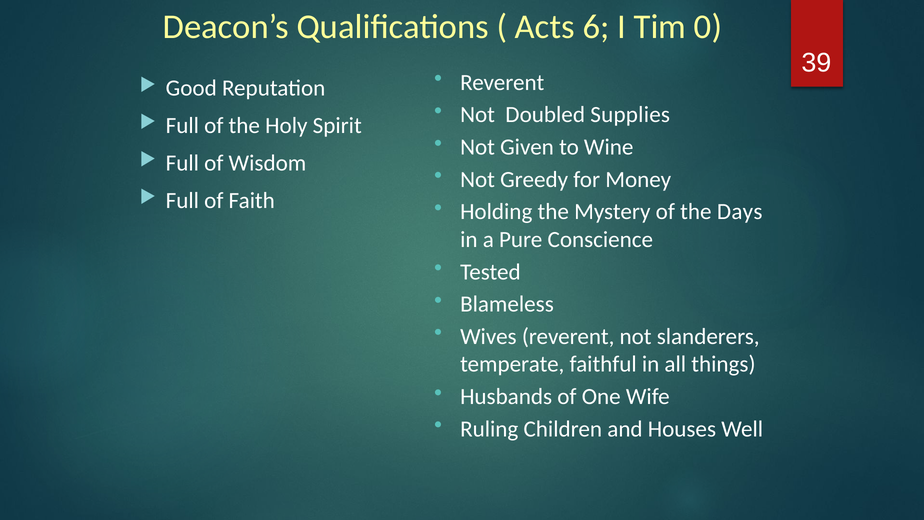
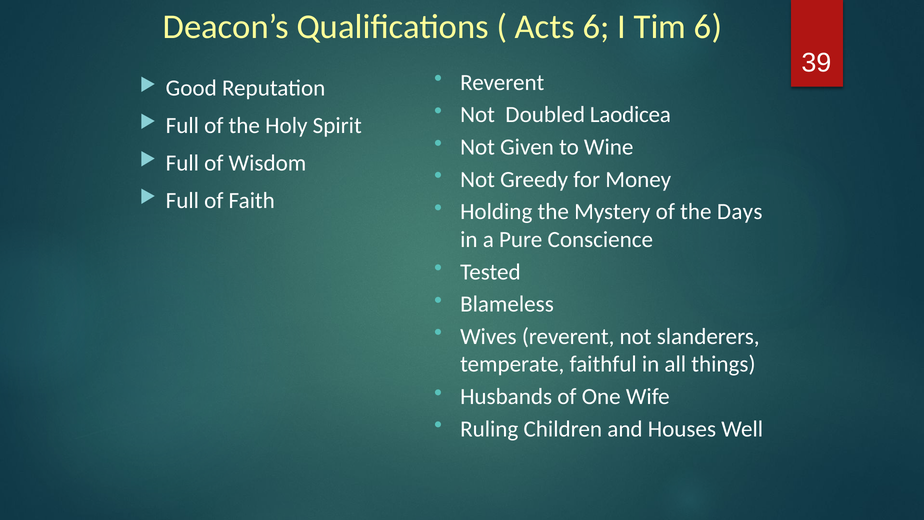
Tim 0: 0 -> 6 (708, 27)
Supplies: Supplies -> Laodicea (630, 115)
